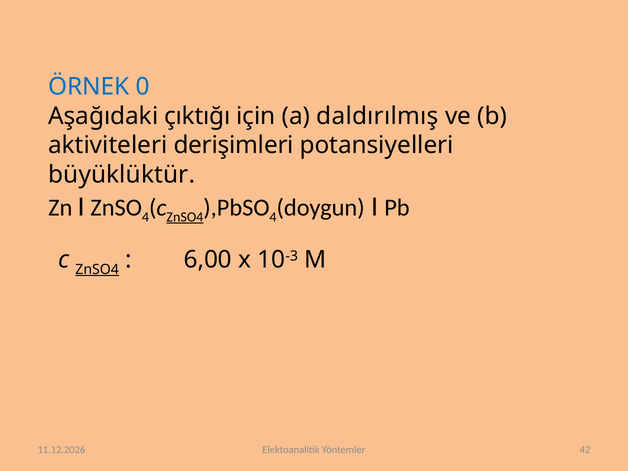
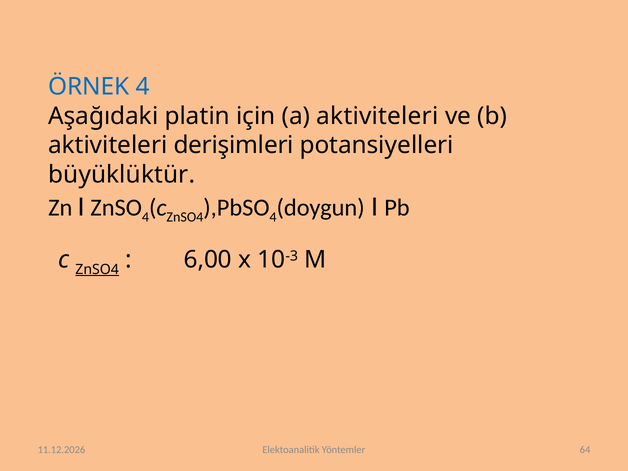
ÖRNEK 0: 0 -> 4 (143, 87)
çıktığı: çıktığı -> platin (197, 116)
a daldırılmış: daldırılmış -> aktiviteleri (378, 116)
ZnSO4 underline: present -> none (185, 217)
42: 42 -> 64 (585, 450)
